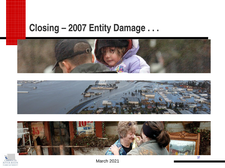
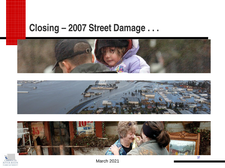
Entity: Entity -> Street (100, 28)
